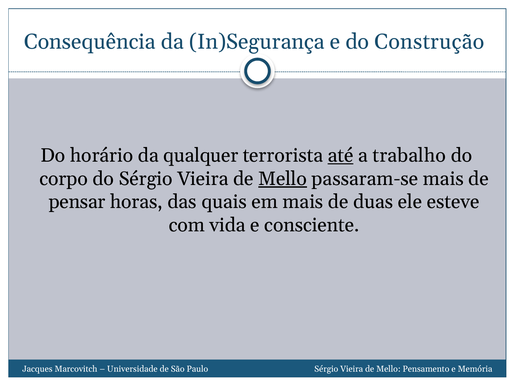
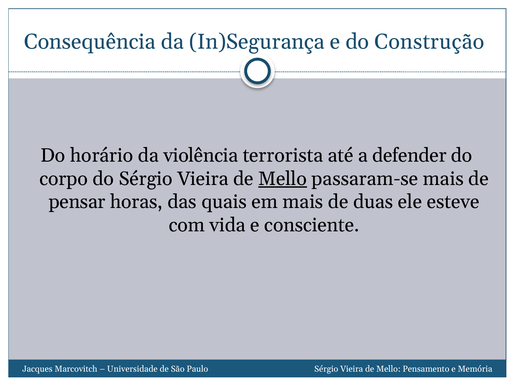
qualquer: qualquer -> violência (201, 156)
até underline: present -> none (341, 156)
trabalho: trabalho -> defender (409, 156)
